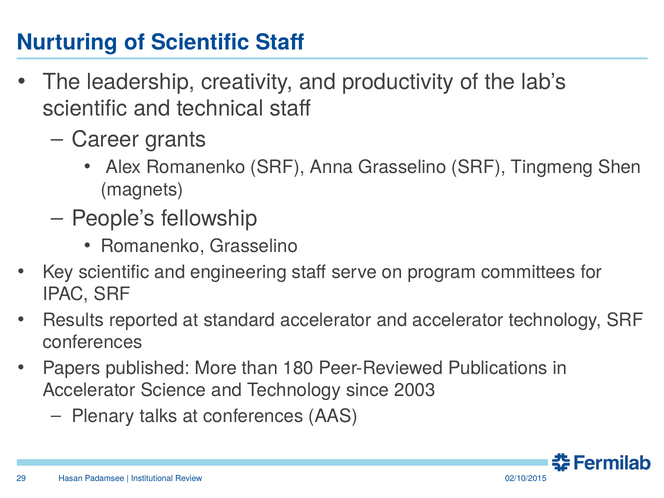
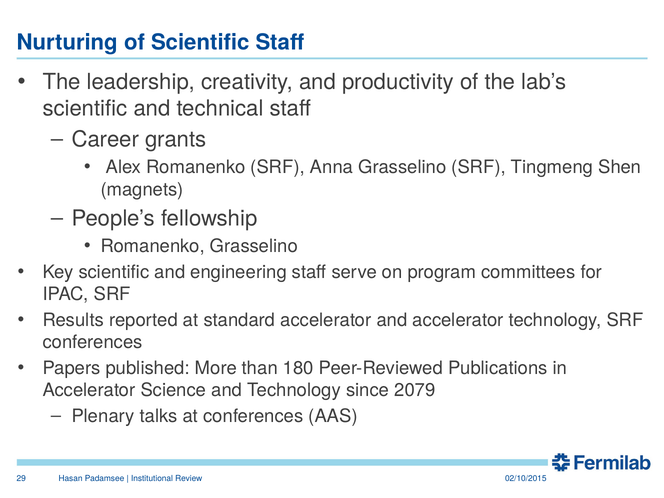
2003: 2003 -> 2079 (415, 390)
